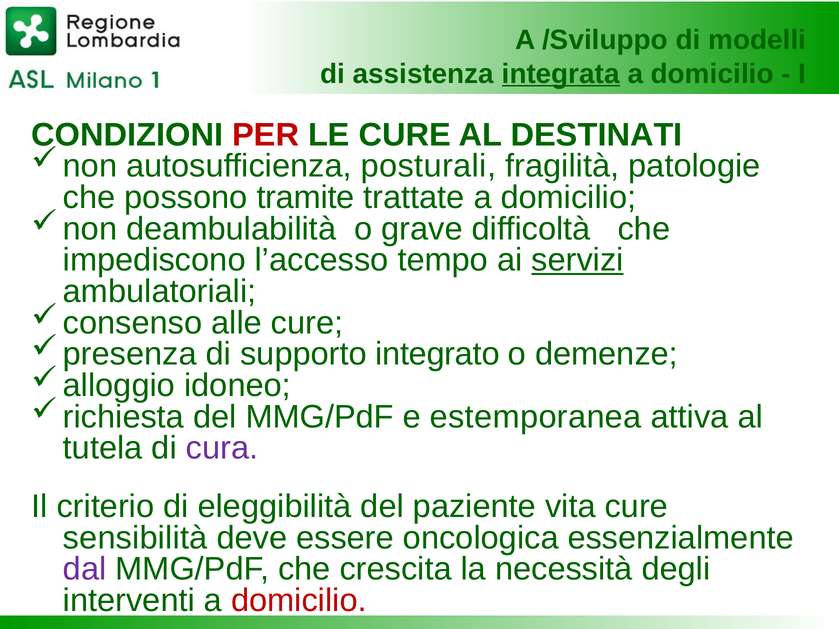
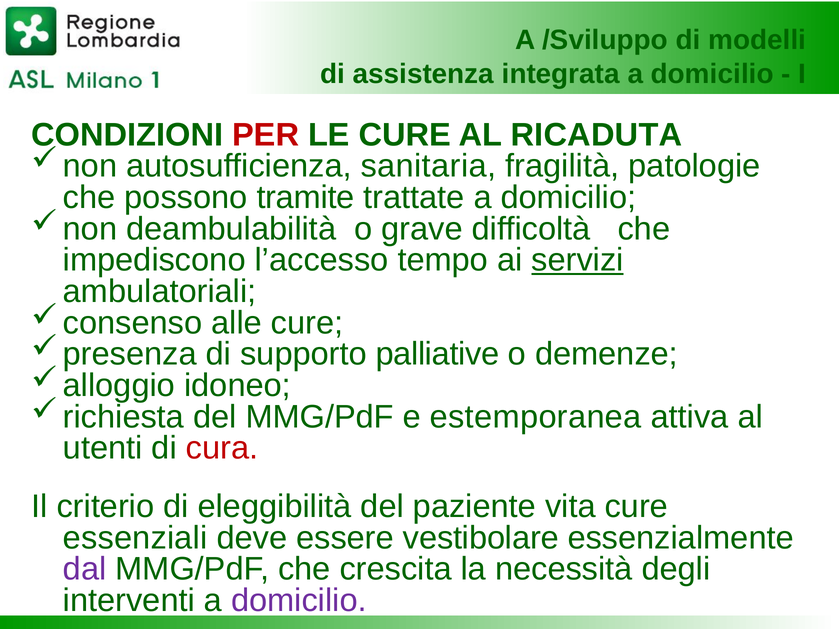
integrata underline: present -> none (561, 74)
DESTINATI: DESTINATI -> RICADUTA (597, 135)
posturali: posturali -> sanitaria (428, 166)
integrato: integrato -> palliative (438, 354)
tutela: tutela -> utenti (103, 448)
cura colour: purple -> red (222, 448)
sensibilità: sensibilità -> essenziali (135, 538)
oncologica: oncologica -> vestibolare (481, 538)
domicilio colour: red -> purple (299, 601)
